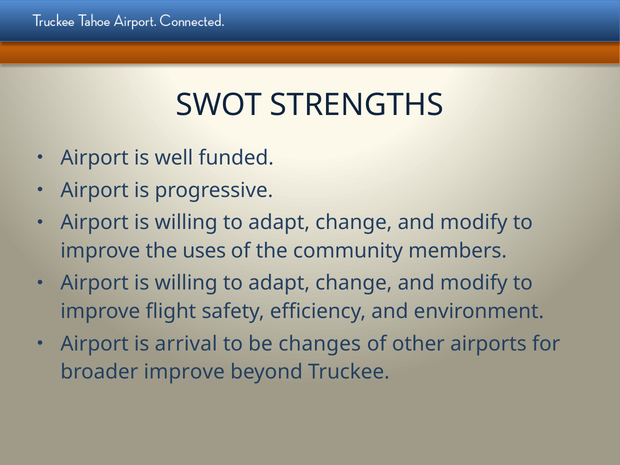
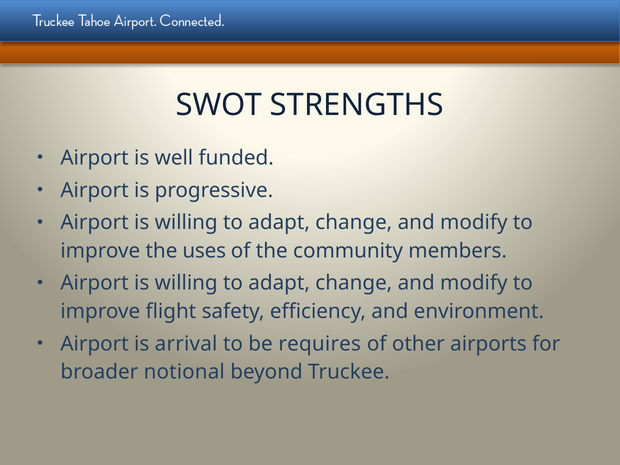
changes: changes -> requires (320, 344)
broader improve: improve -> notional (184, 372)
